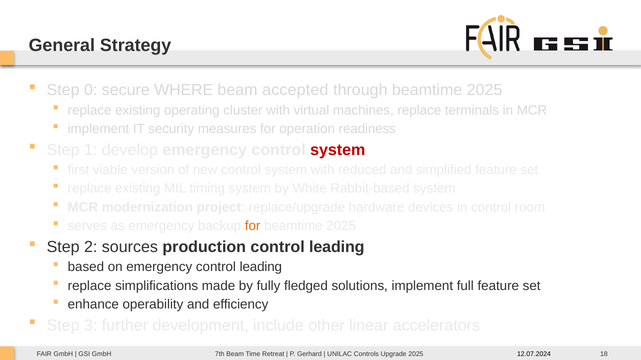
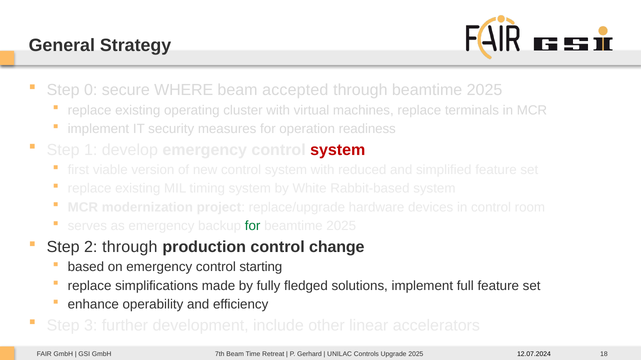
for colour: orange -> green (253, 226)
2 sources: sources -> through (130, 247)
production control leading: leading -> change (337, 247)
emergency control leading: leading -> starting (261, 267)
